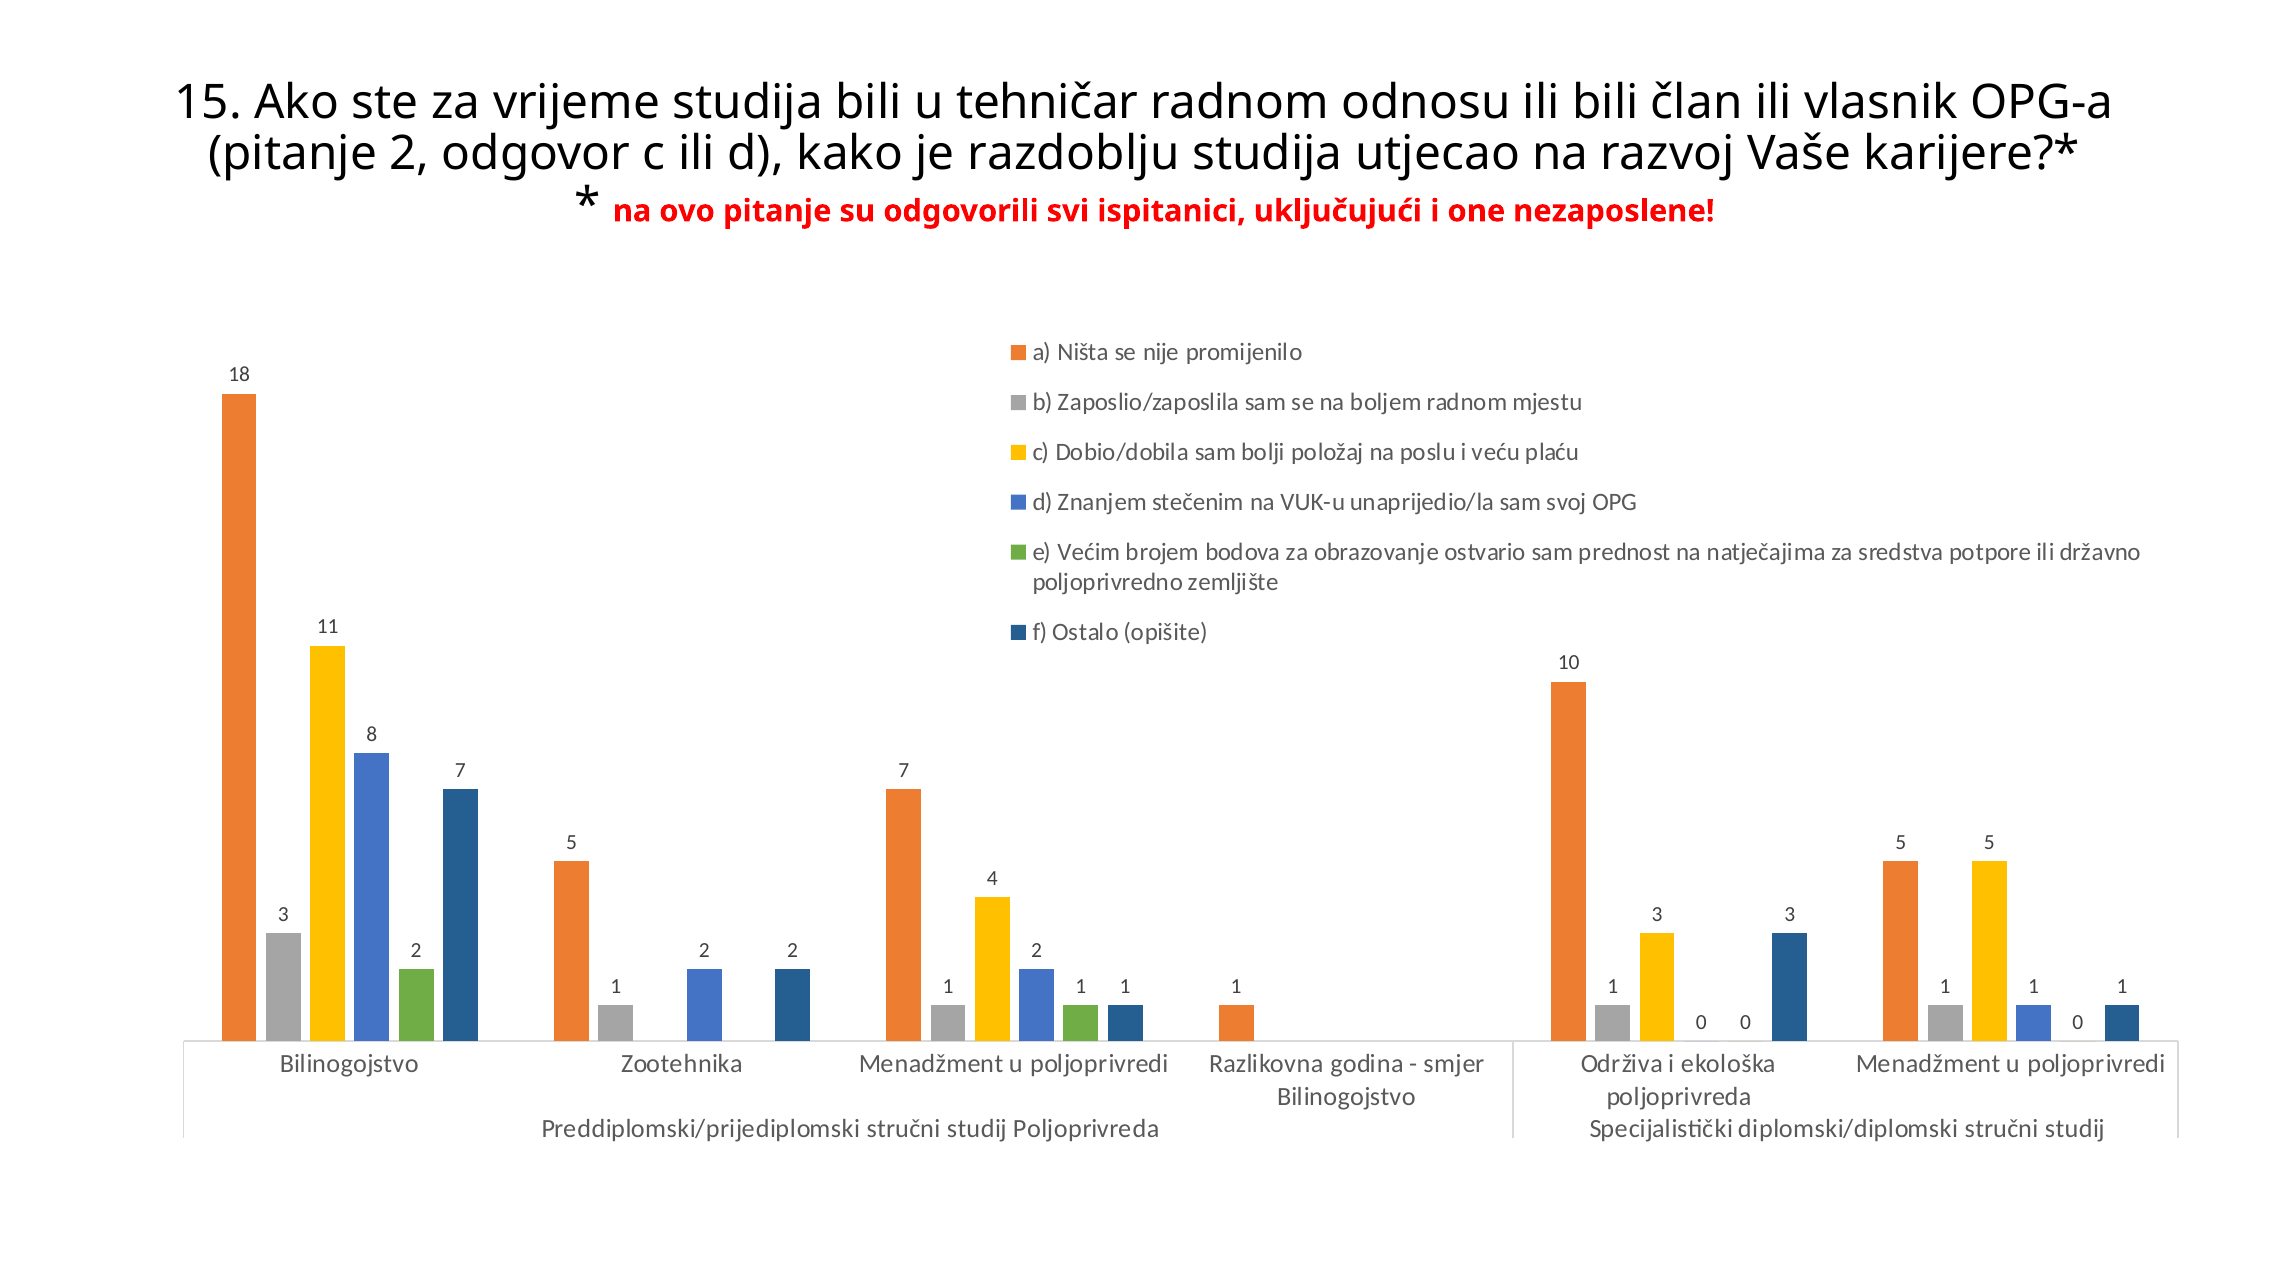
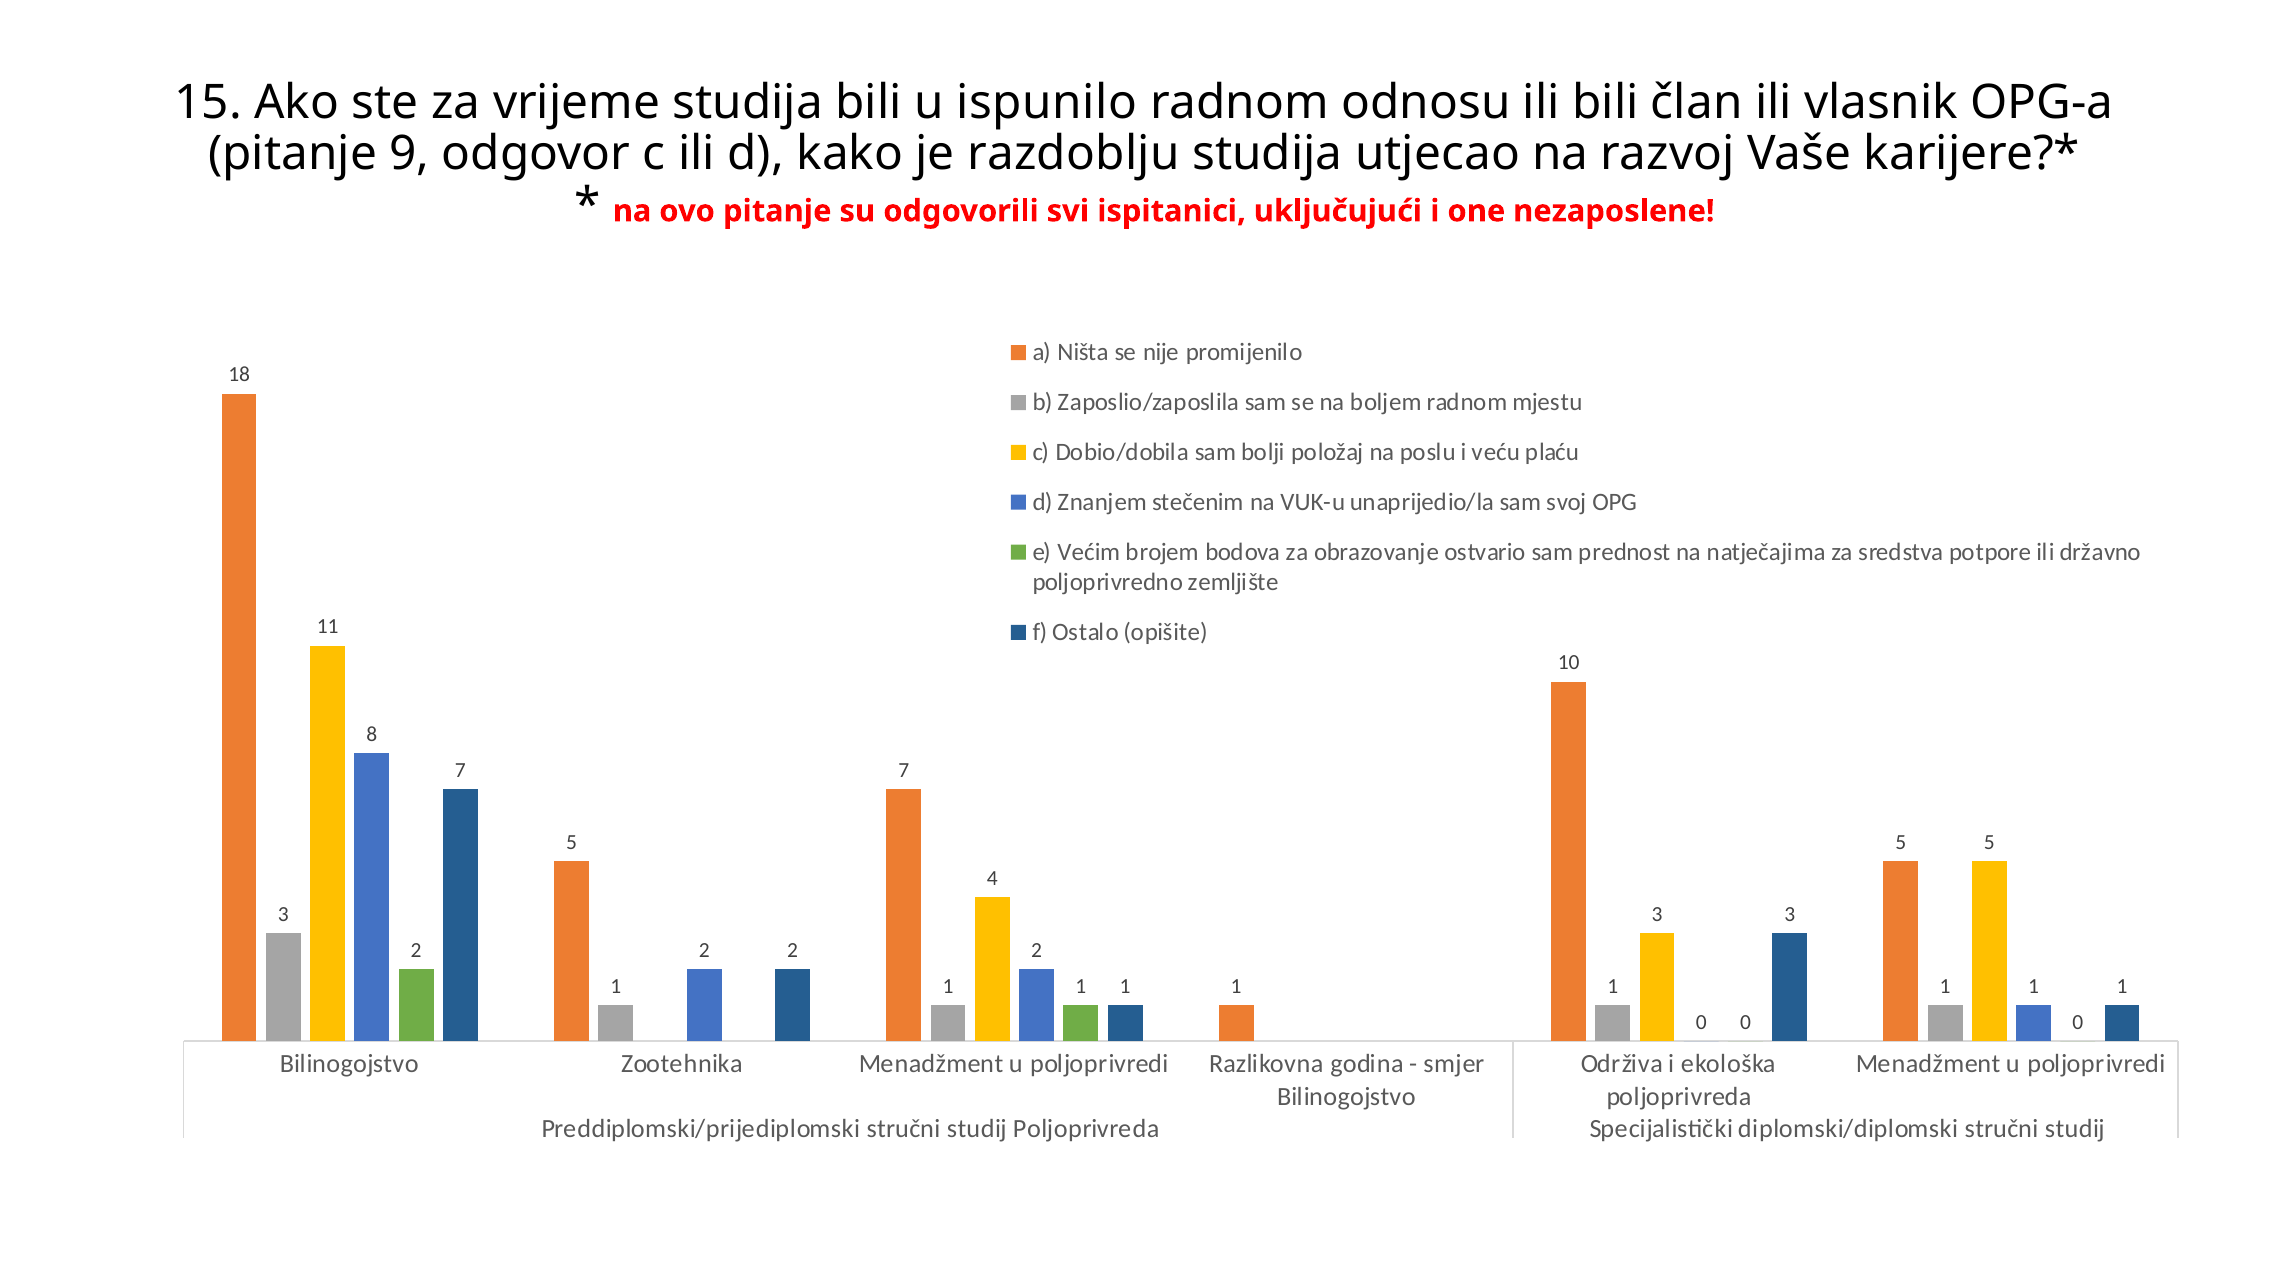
tehničar: tehničar -> ispunilo (1047, 103)
pitanje 2: 2 -> 9 (409, 154)
